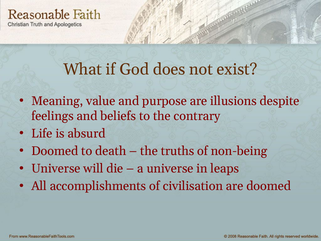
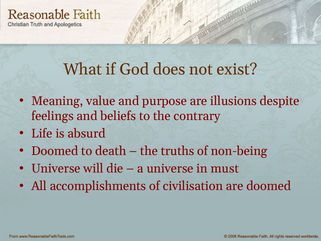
leaps: leaps -> must (225, 168)
